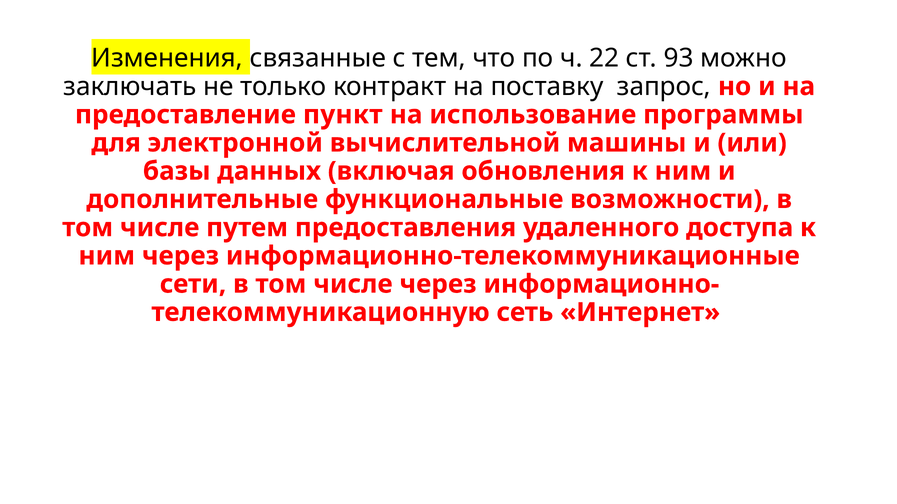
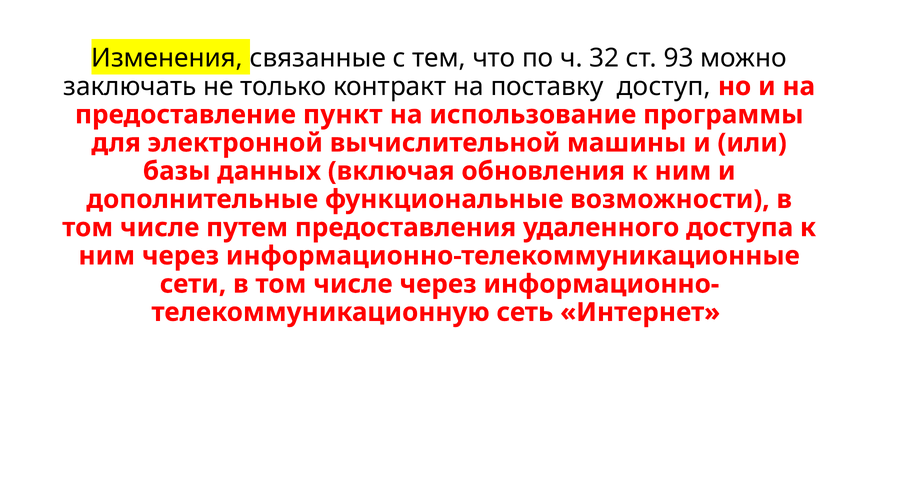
22: 22 -> 32 (604, 58)
запрос: запрос -> доступ (664, 87)
